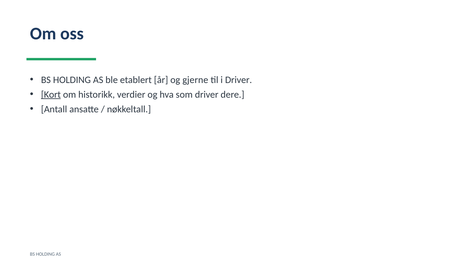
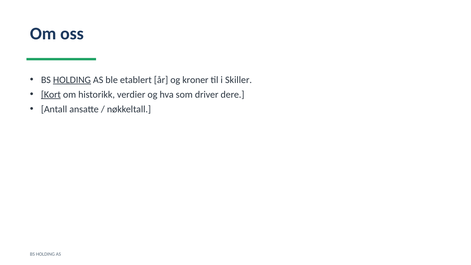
HOLDING underline: none -> present (72, 80)
gjerne: gjerne -> kroner (195, 80)
i Driver: Driver -> Skiller (239, 80)
